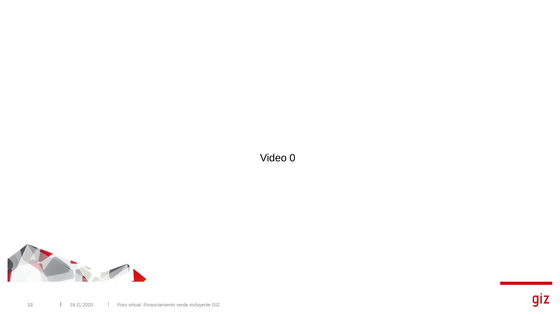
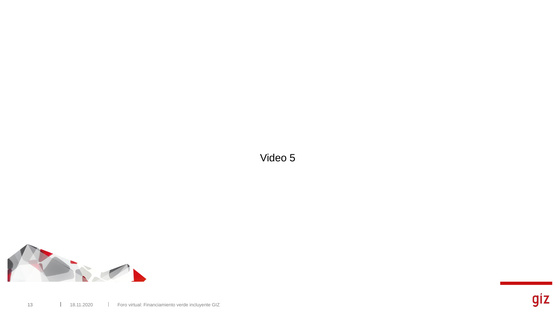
0: 0 -> 5 (293, 158)
